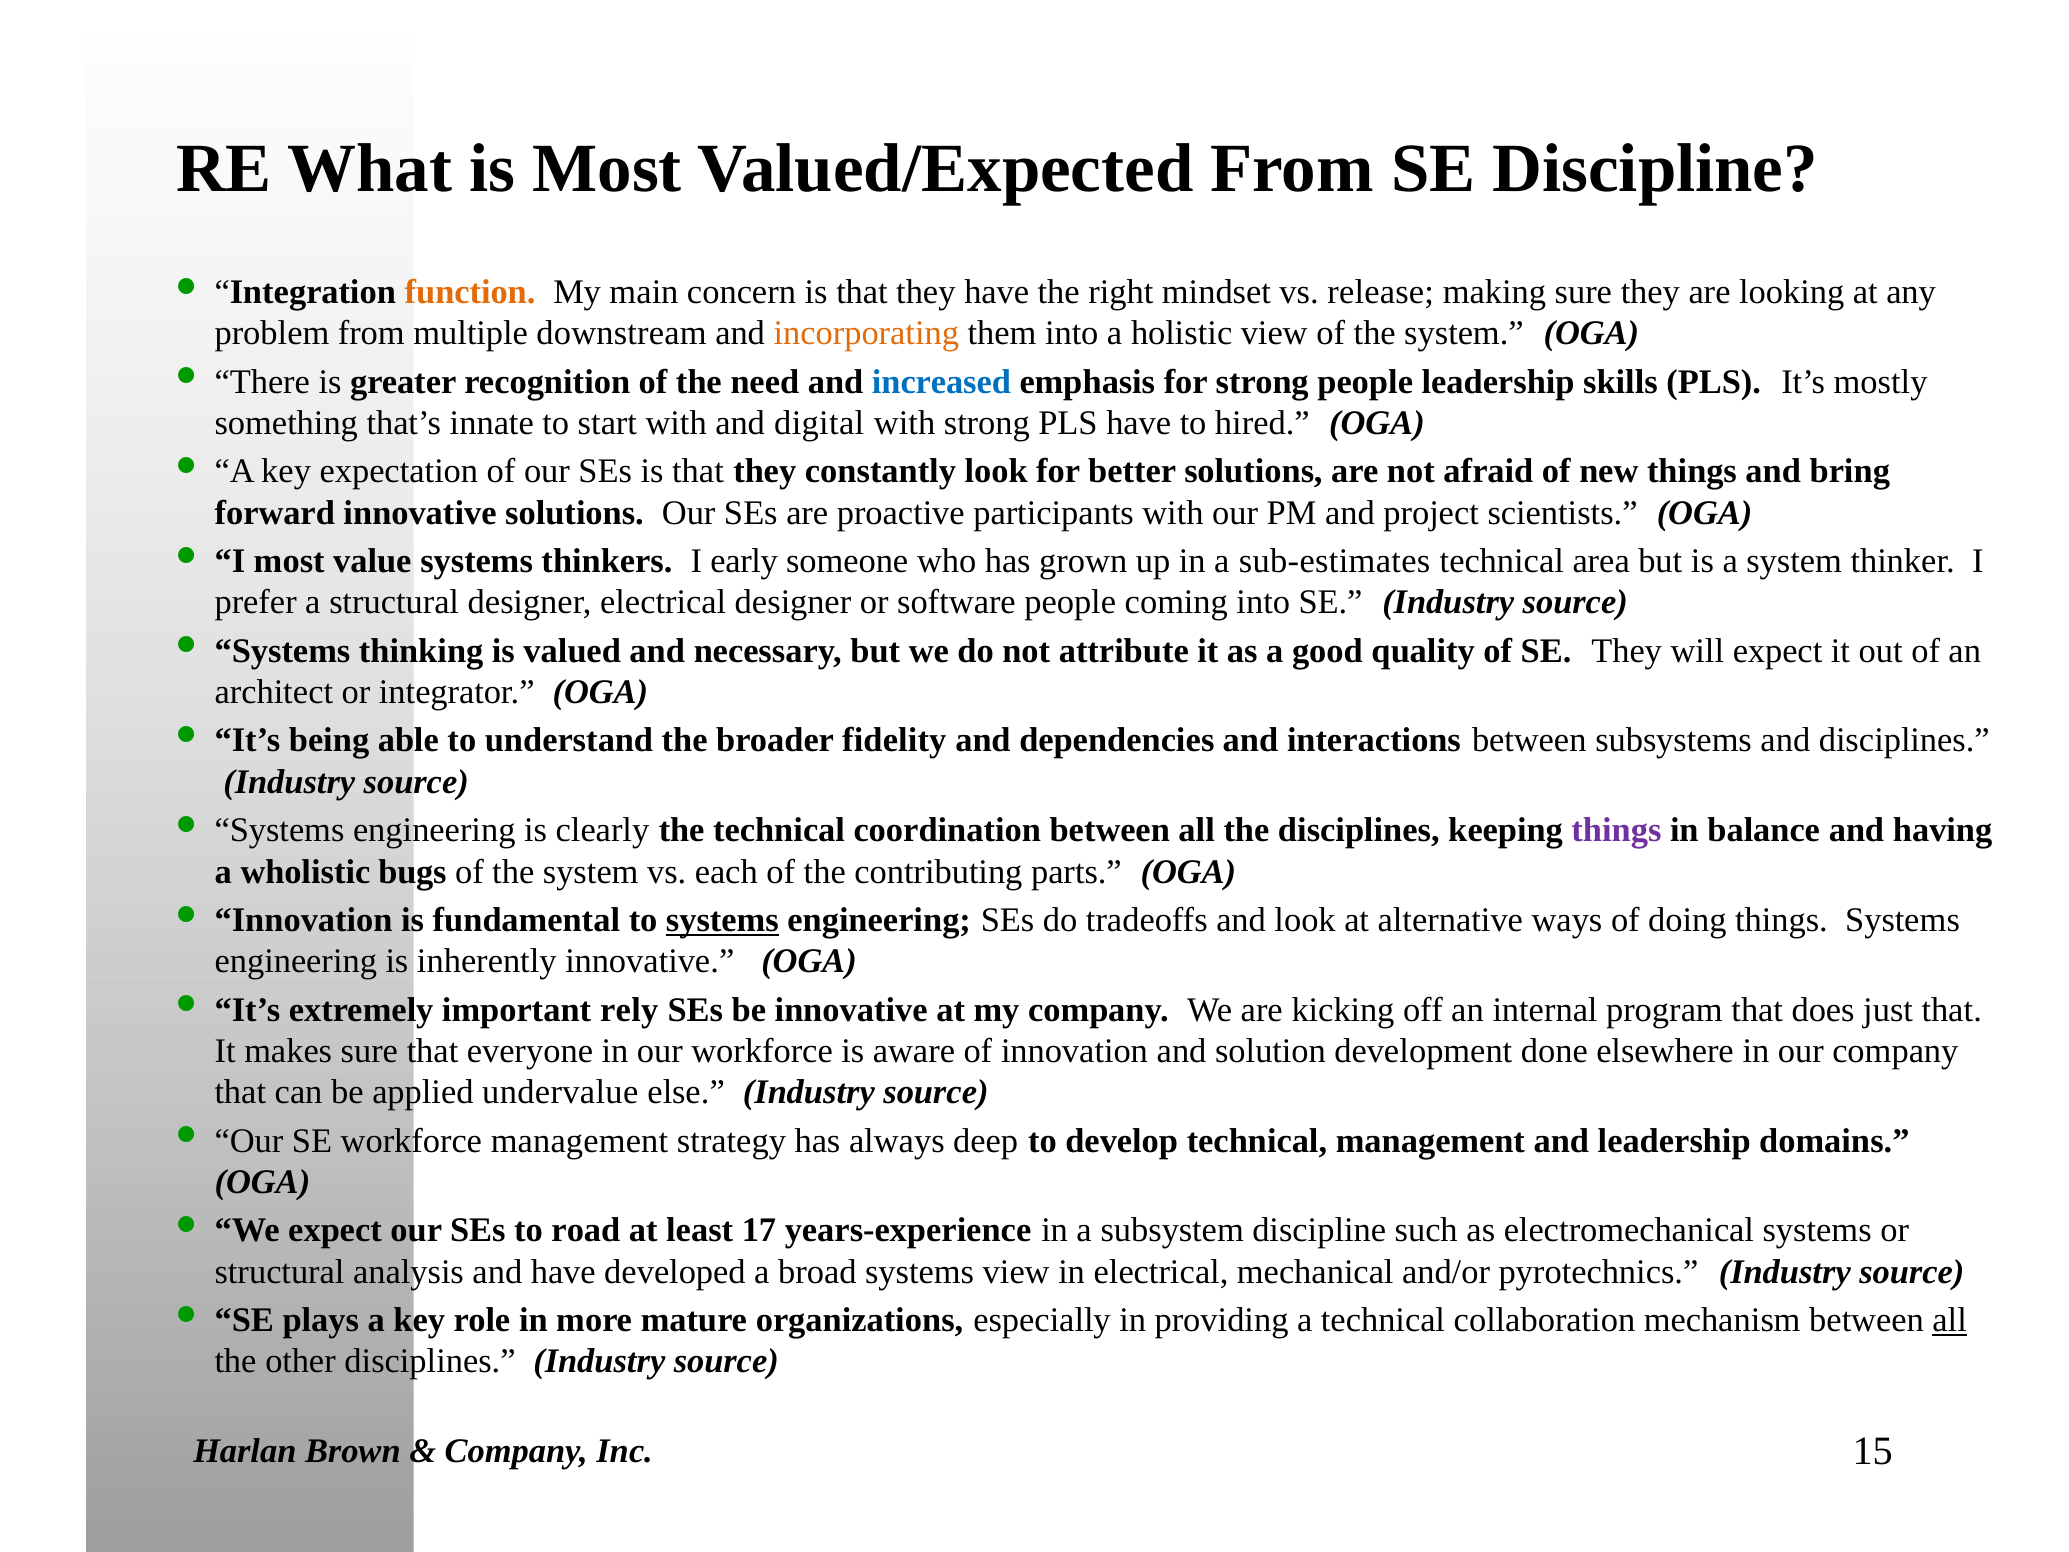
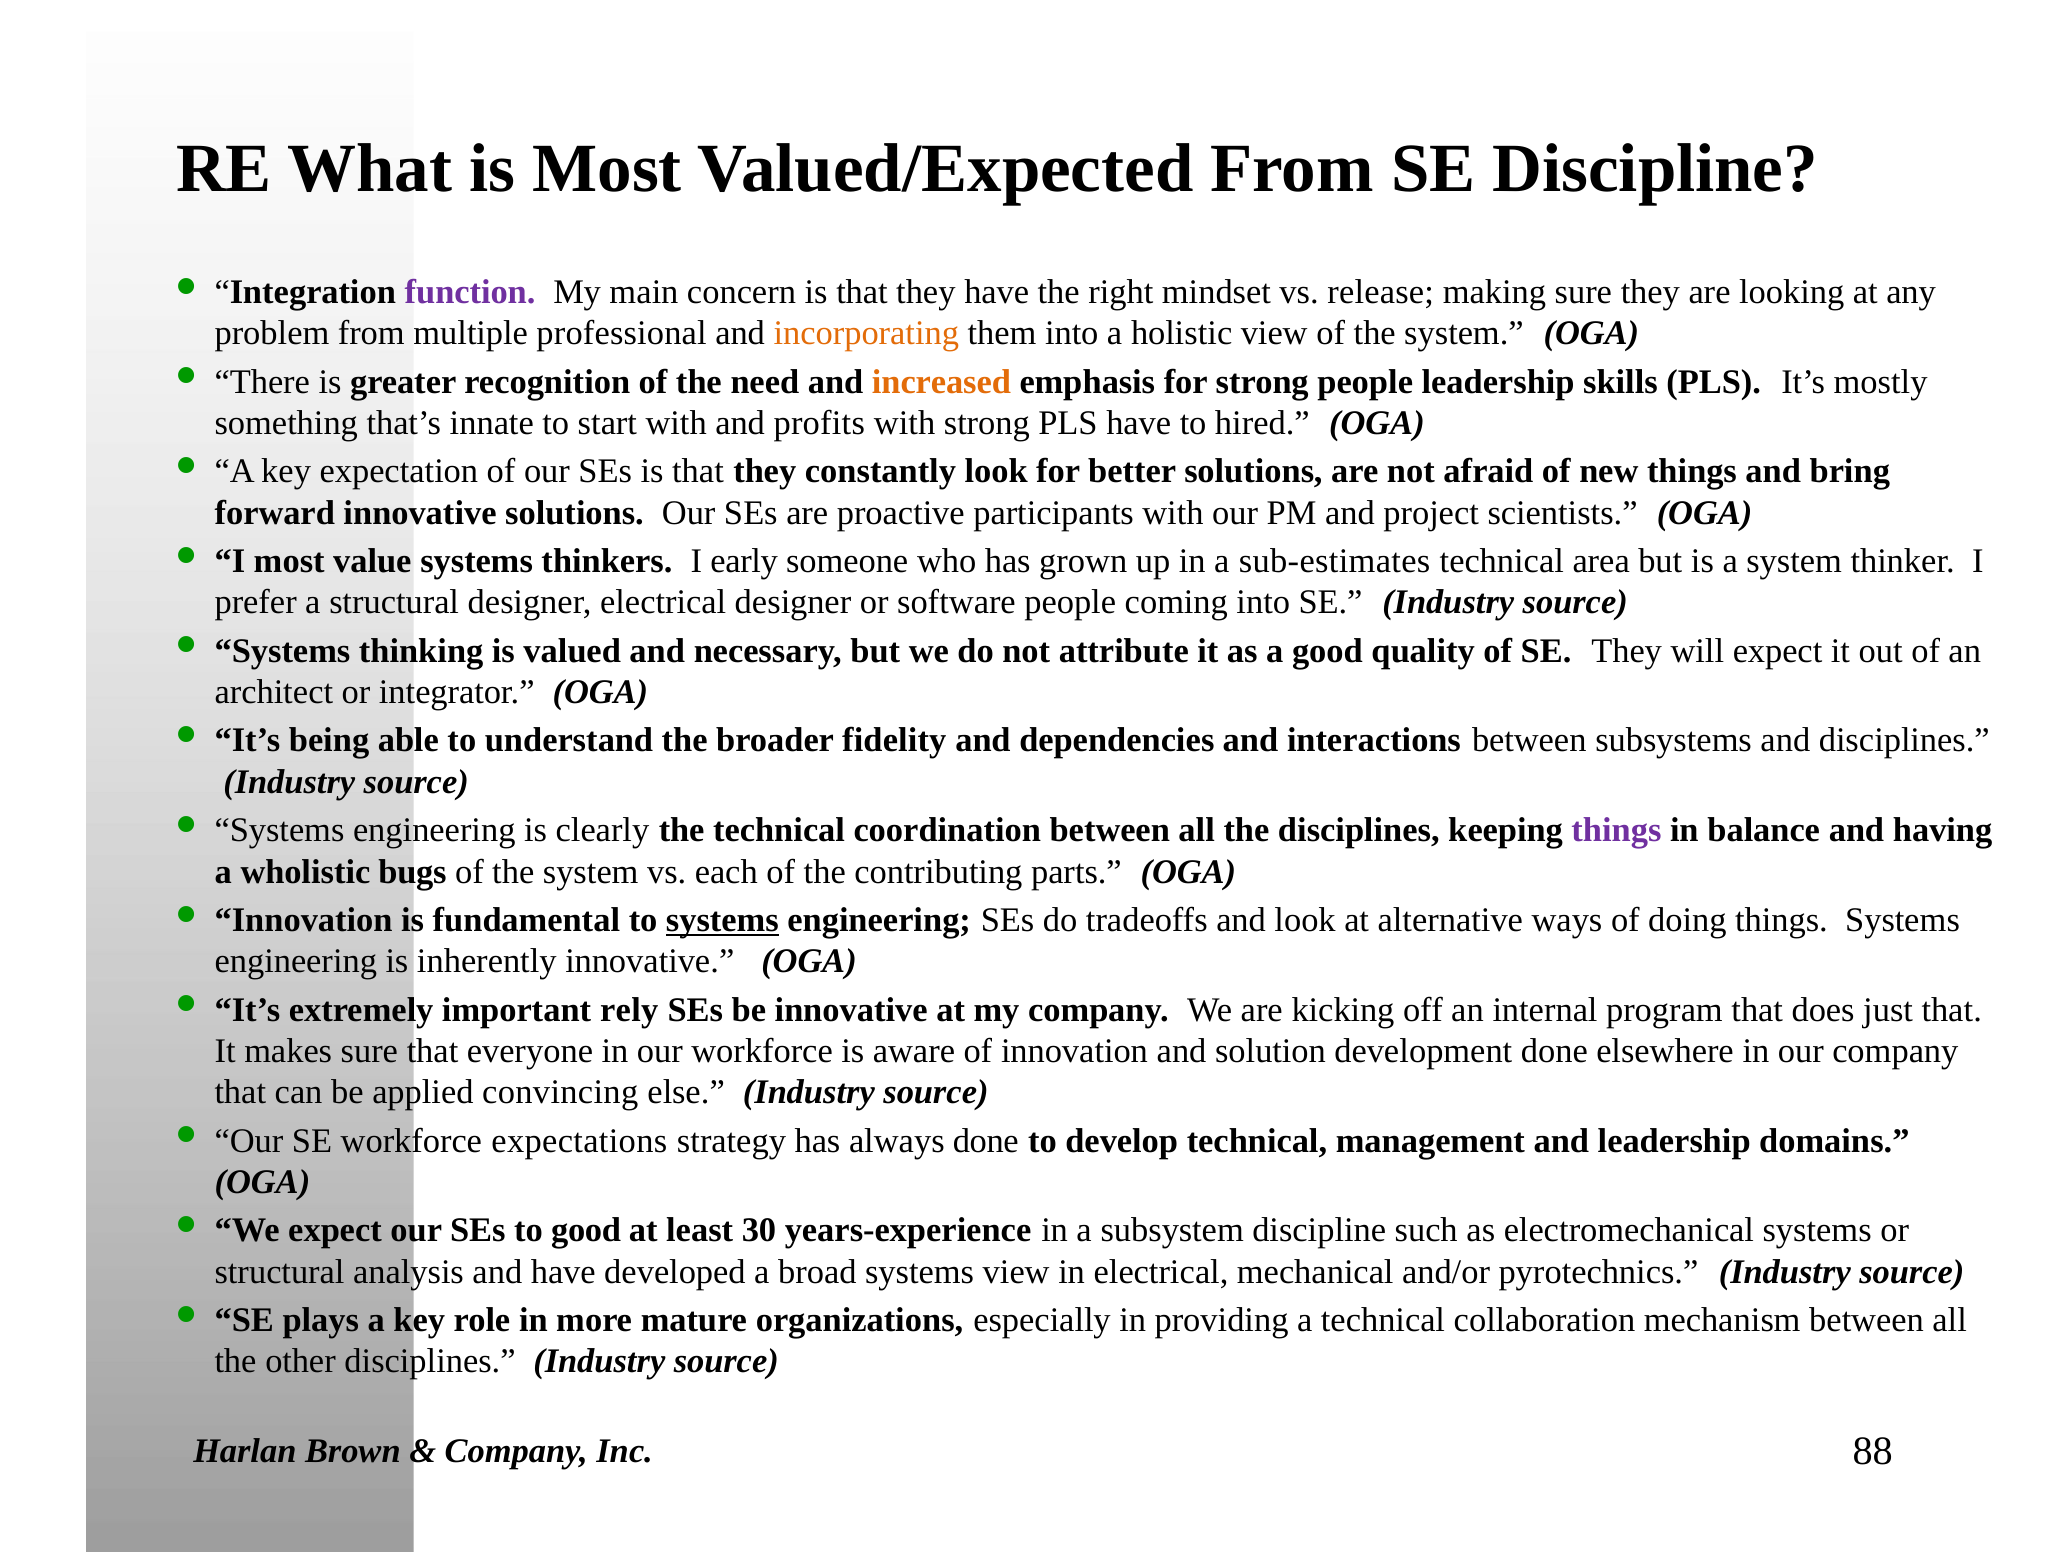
function colour: orange -> purple (470, 292)
downstream: downstream -> professional (622, 333)
increased colour: blue -> orange (941, 382)
digital: digital -> profits (819, 423)
undervalue: undervalue -> convincing (560, 1092)
workforce management: management -> expectations (579, 1141)
always deep: deep -> done (986, 1141)
to road: road -> good (586, 1230)
17: 17 -> 30 (759, 1230)
all underline: present -> none (1950, 1320)
15: 15 -> 88 (1873, 1451)
